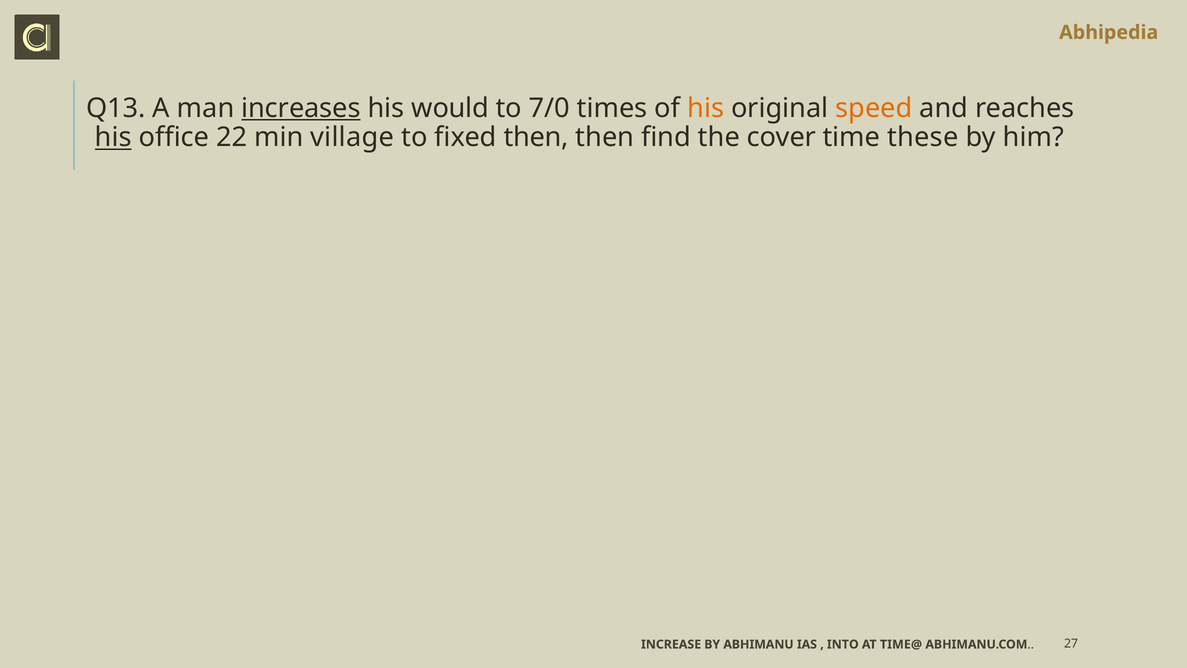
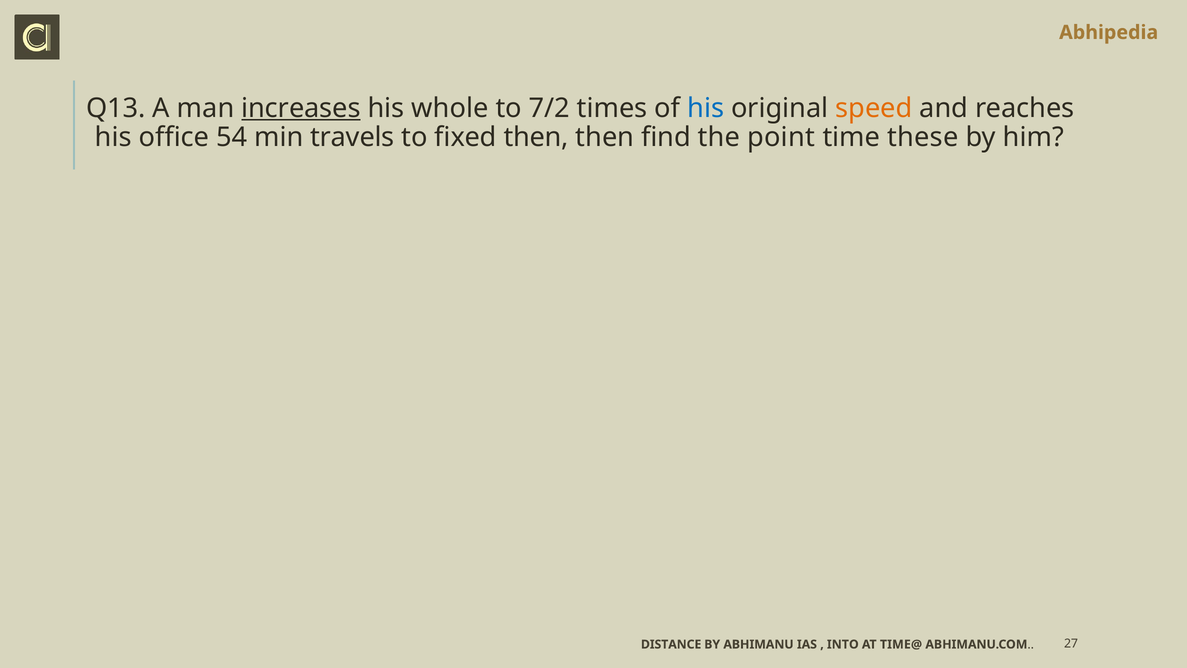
would: would -> whole (450, 108)
7/0: 7/0 -> 7/2 (549, 108)
his colour: orange -> blue (706, 108)
his underline: present -> none (113, 137)
22: 22 -> 54 (232, 137)
village: village -> travels (352, 137)
cover: cover -> point (781, 137)
INCREASE: INCREASE -> DISTANCE (671, 644)
